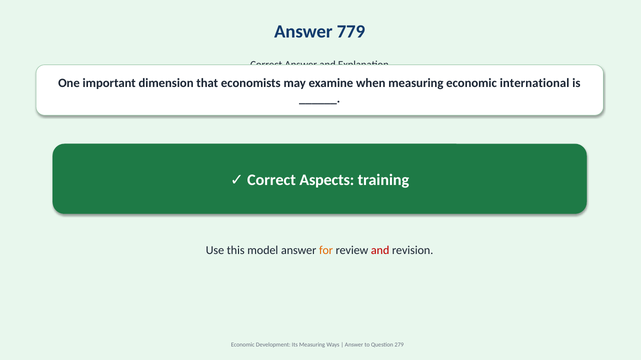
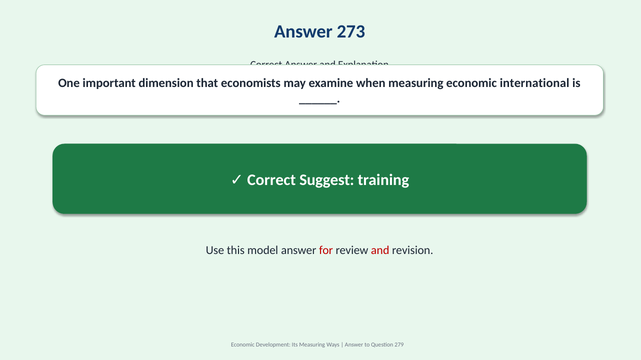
779: 779 -> 273 (351, 32)
Aspects: Aspects -> Suggest (327, 180)
for colour: orange -> red (326, 251)
